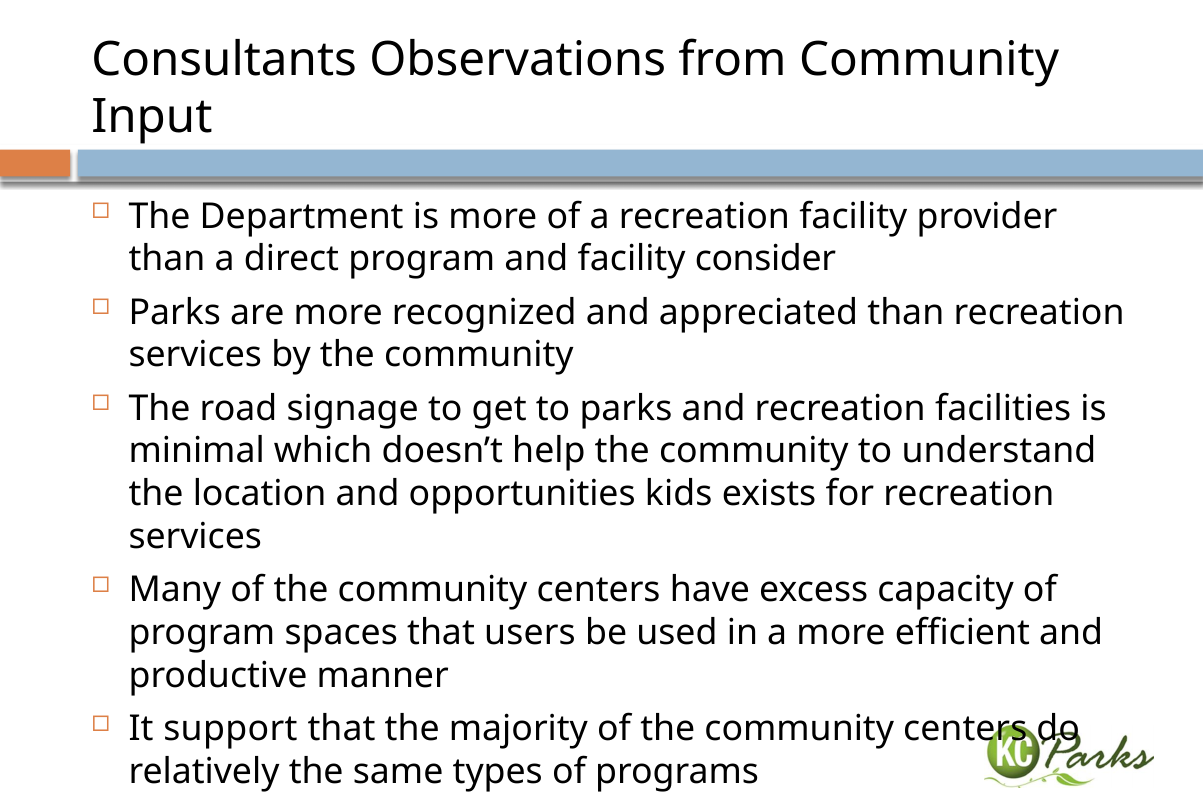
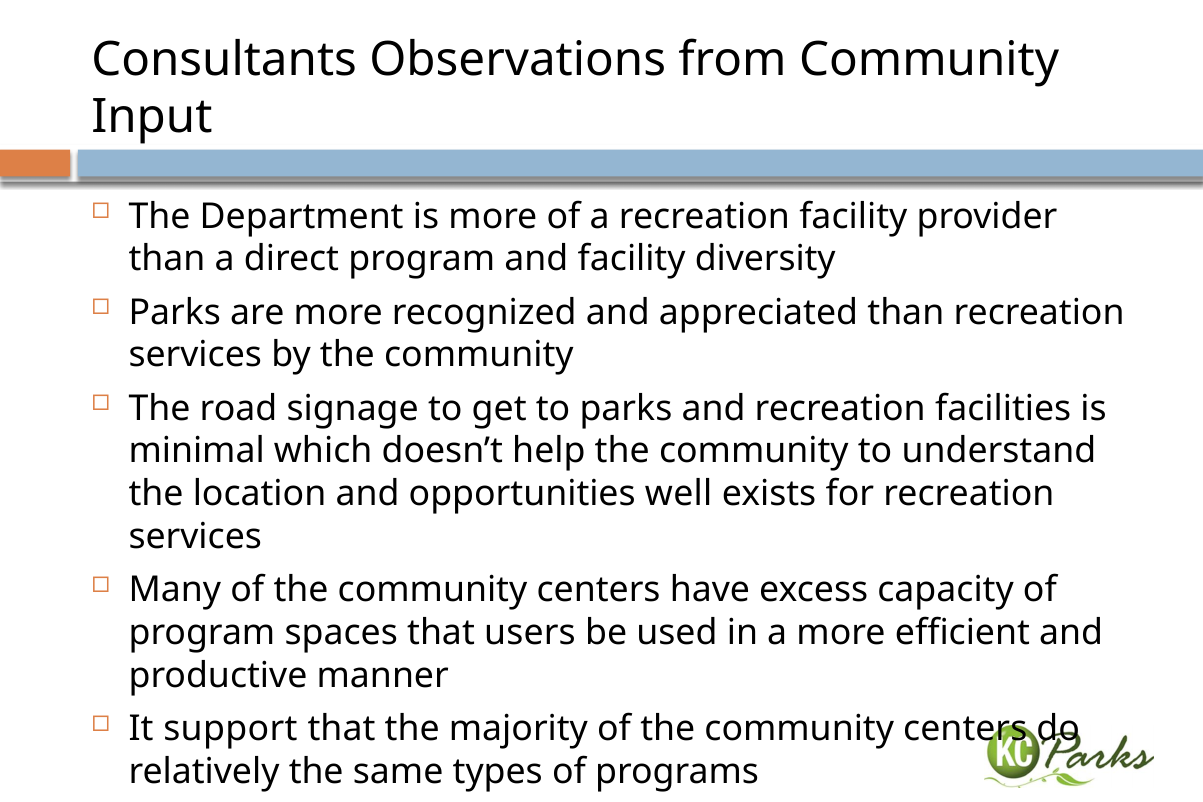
consider: consider -> diversity (765, 259)
kids: kids -> well (679, 494)
